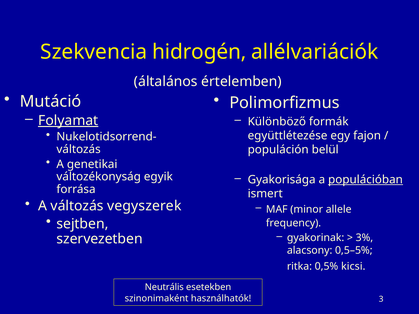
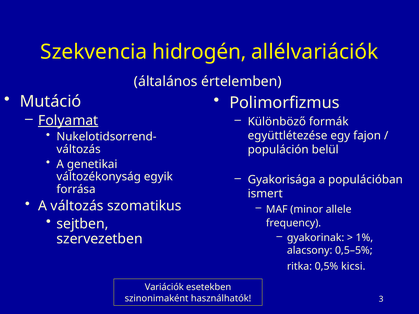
populációban underline: present -> none (366, 180)
vegyszerek: vegyszerek -> szomatikus (144, 206)
3%: 3% -> 1% (364, 238)
Neutrális: Neutrális -> Variációk (164, 287)
